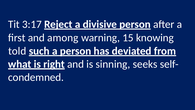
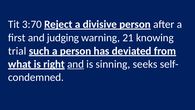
3:17: 3:17 -> 3:70 (32, 24)
among: among -> judging (63, 38)
15: 15 -> 21 (128, 38)
told: told -> trial (17, 51)
and underline: none -> present (76, 64)
